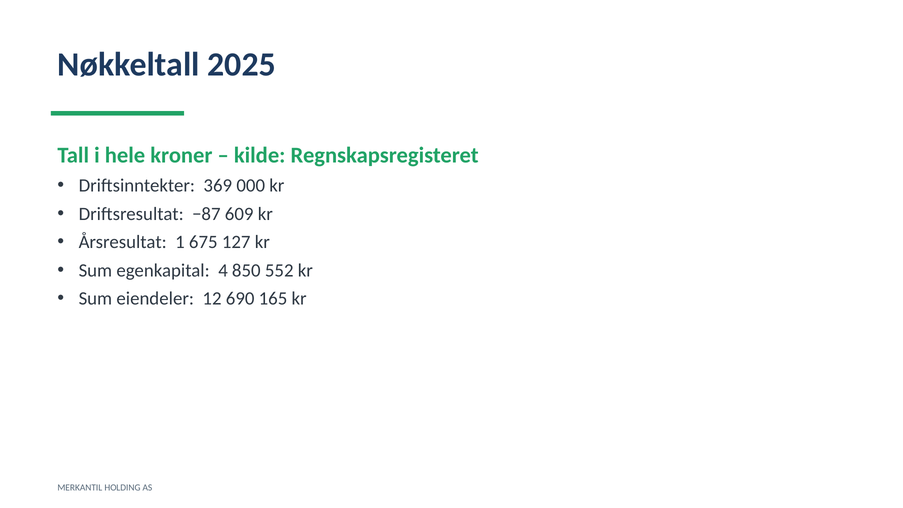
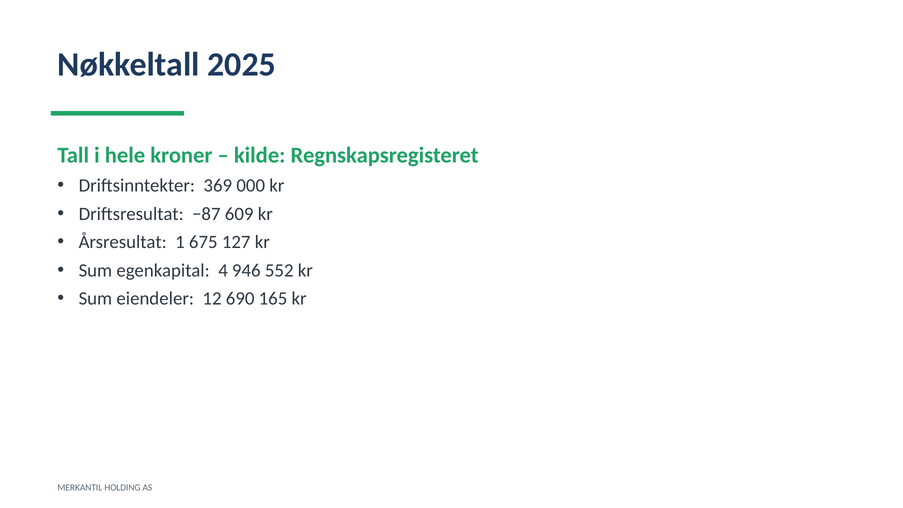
850: 850 -> 946 (246, 270)
